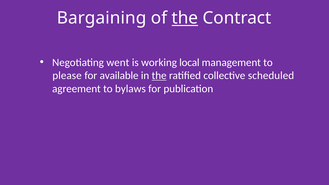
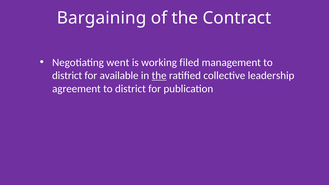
the underline: present -> none (185, 18)
local: local -> filed (189, 62)
please: please -> district (67, 76)
scheduled: scheduled -> leadership (271, 76)
agreement to bylaws: bylaws -> district (130, 89)
